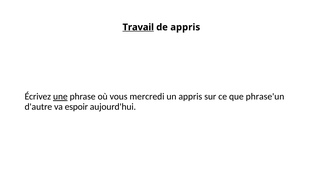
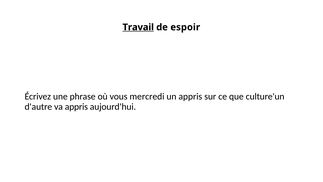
de appris: appris -> espoir (185, 27)
une underline: present -> none (60, 96)
phrase'un: phrase'un -> culture'un (265, 96)
va espoir: espoir -> appris (76, 107)
